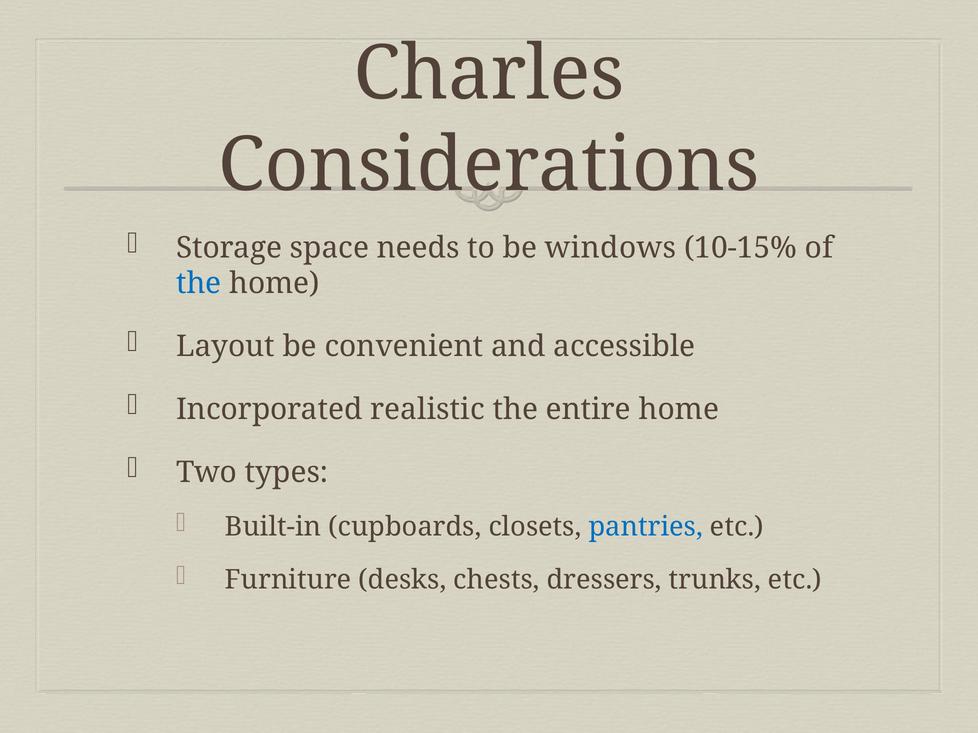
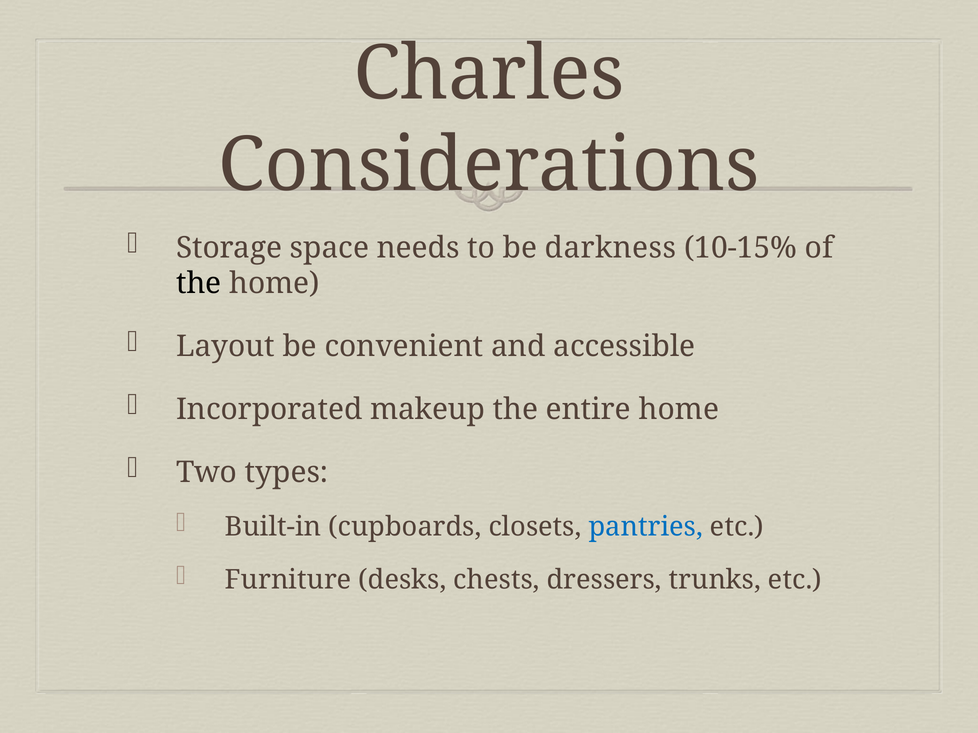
windows: windows -> darkness (610, 248)
the colour: blue -> black (199, 284)
realistic: realistic -> makeup (428, 410)
